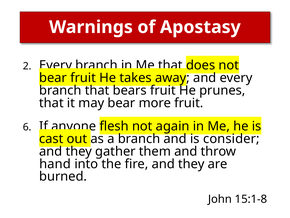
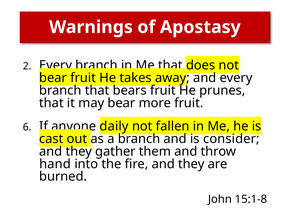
flesh: flesh -> daily (114, 126)
again: again -> fallen (173, 126)
